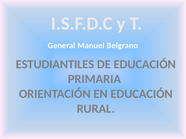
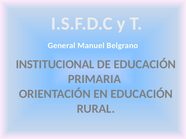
ESTUDIANTILES: ESTUDIANTILES -> INSTITUCIONAL (55, 64)
